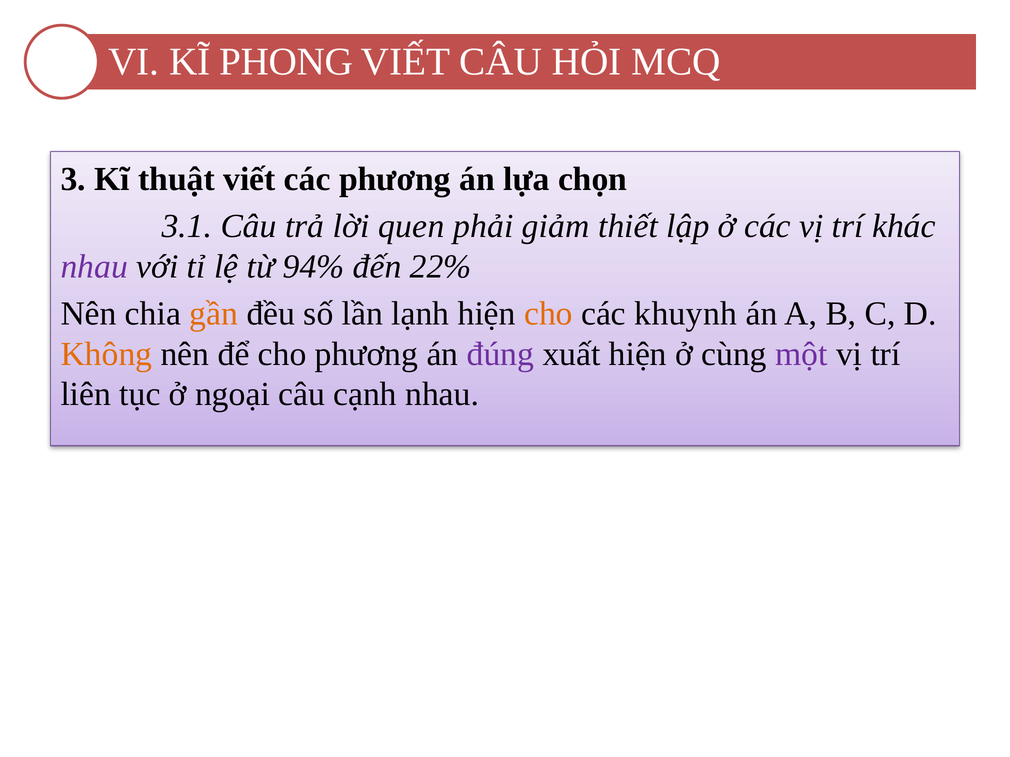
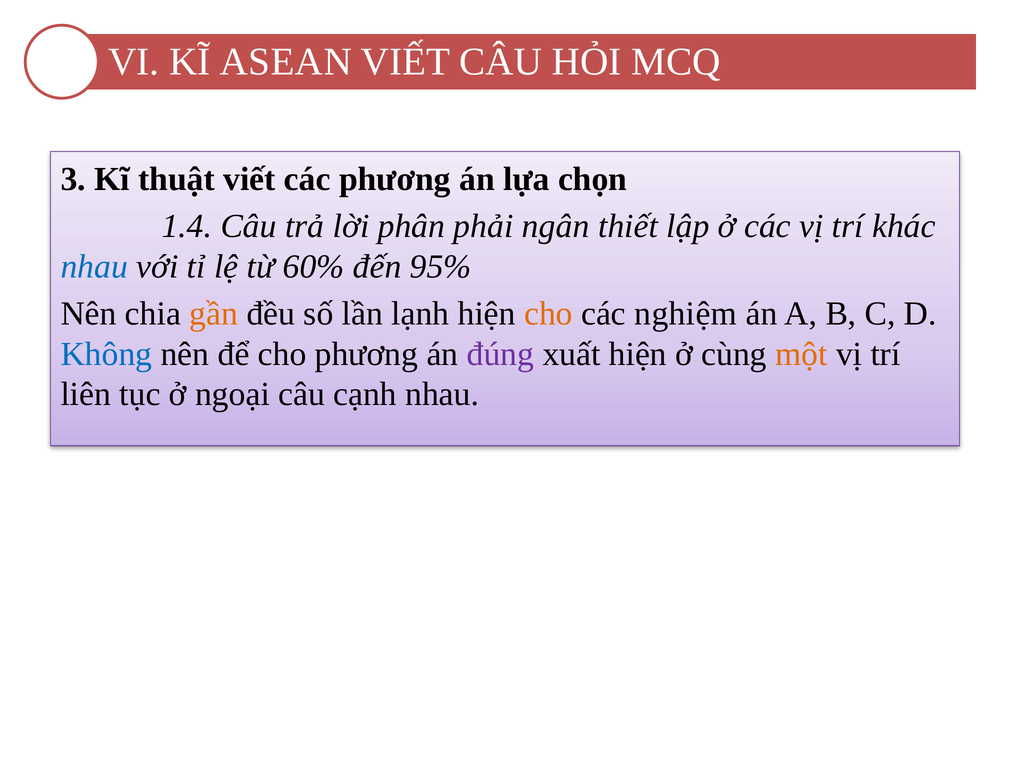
PHONG: PHONG -> ASEAN (286, 62)
3.1: 3.1 -> 1.4 (187, 226)
quen: quen -> phân (411, 226)
giảm: giảm -> ngân (556, 226)
nhau colour: purple -> blue (94, 267)
94%: 94% -> 60% (314, 267)
22%: 22% -> 95% (441, 267)
khuynh: khuynh -> nghiệm (686, 314)
Không colour: orange -> blue (106, 354)
một colour: purple -> orange (801, 354)
